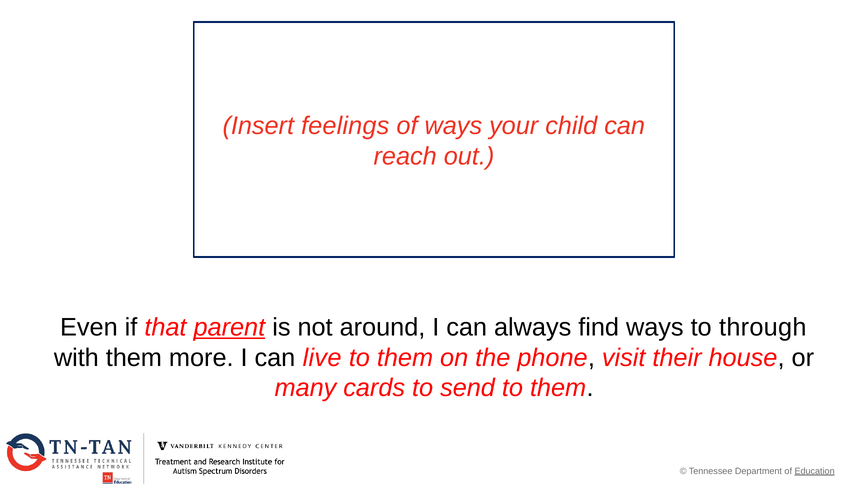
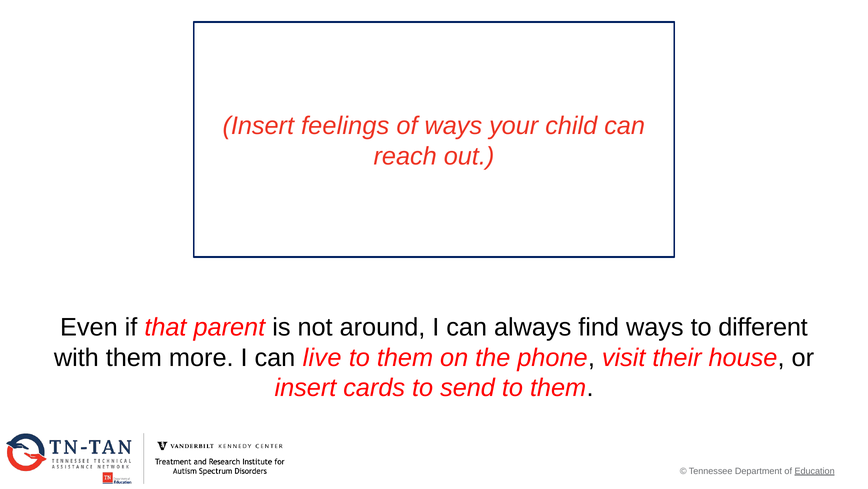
parent underline: present -> none (229, 327)
through: through -> different (763, 327)
many: many -> insert (305, 388)
